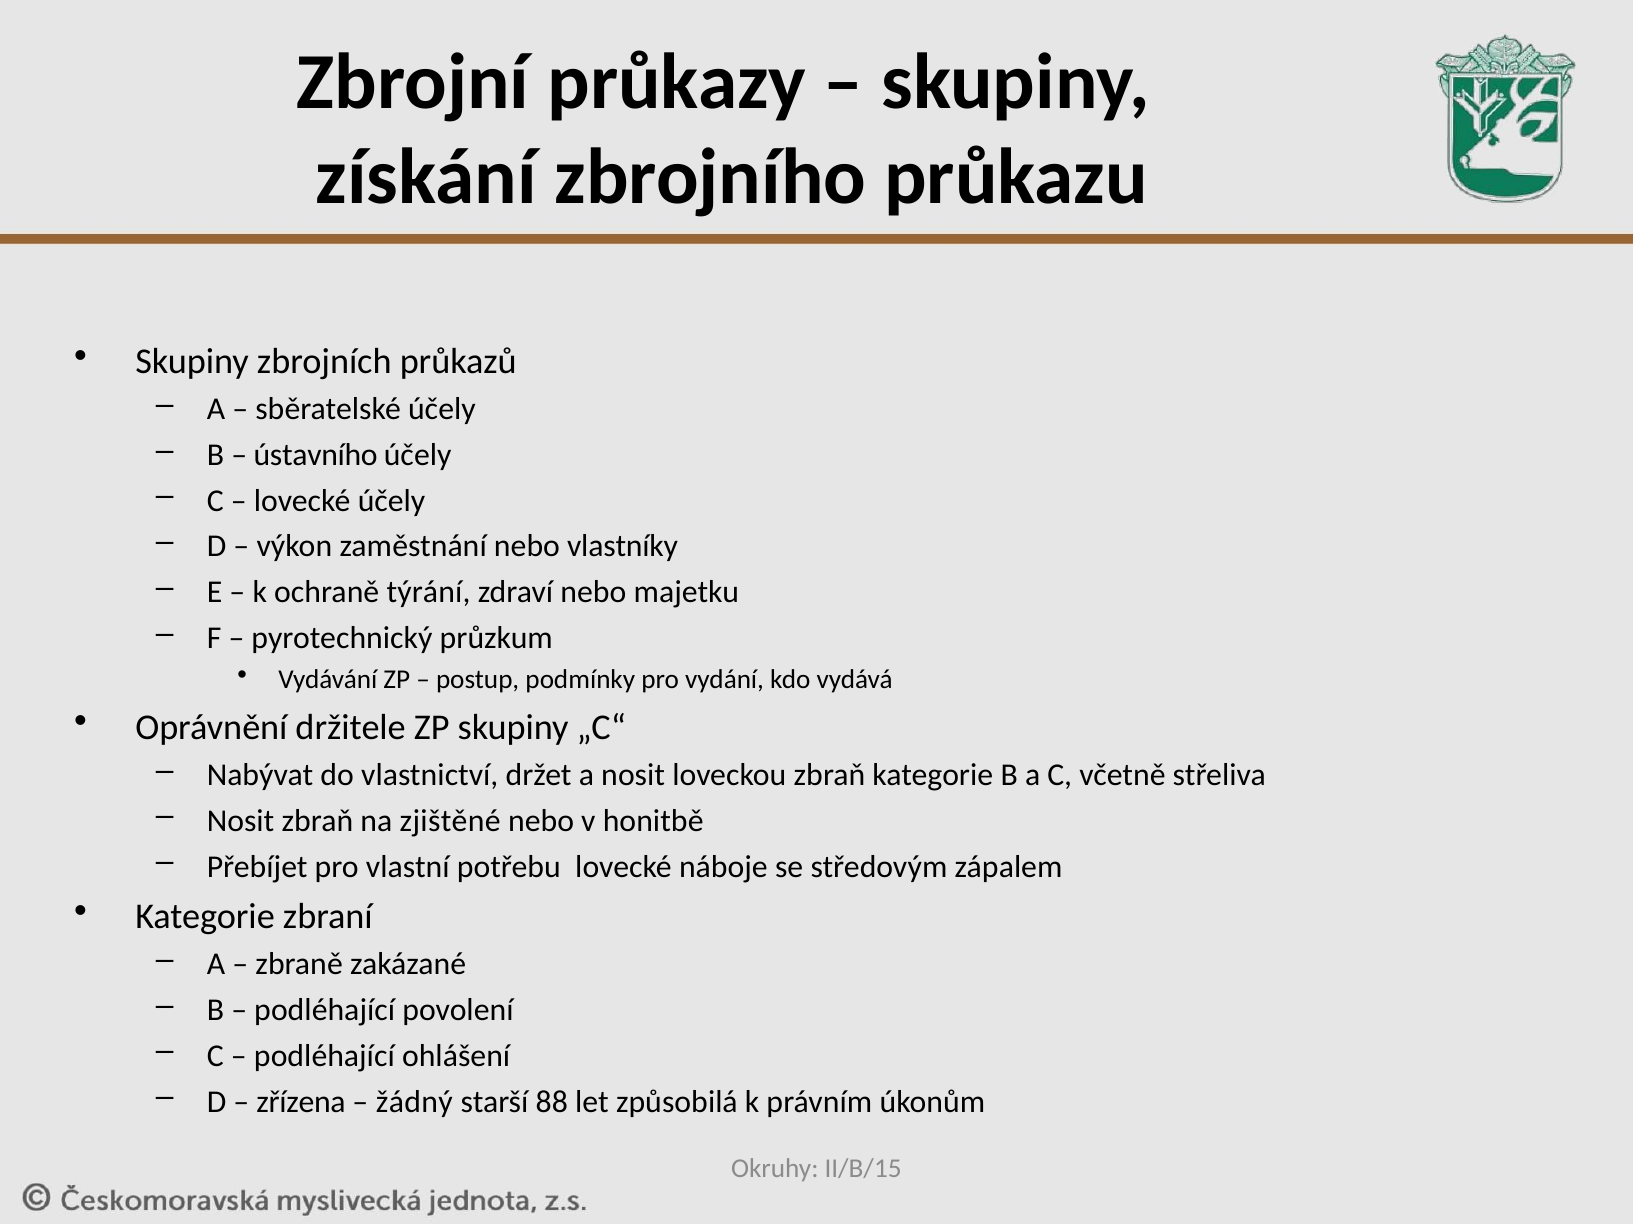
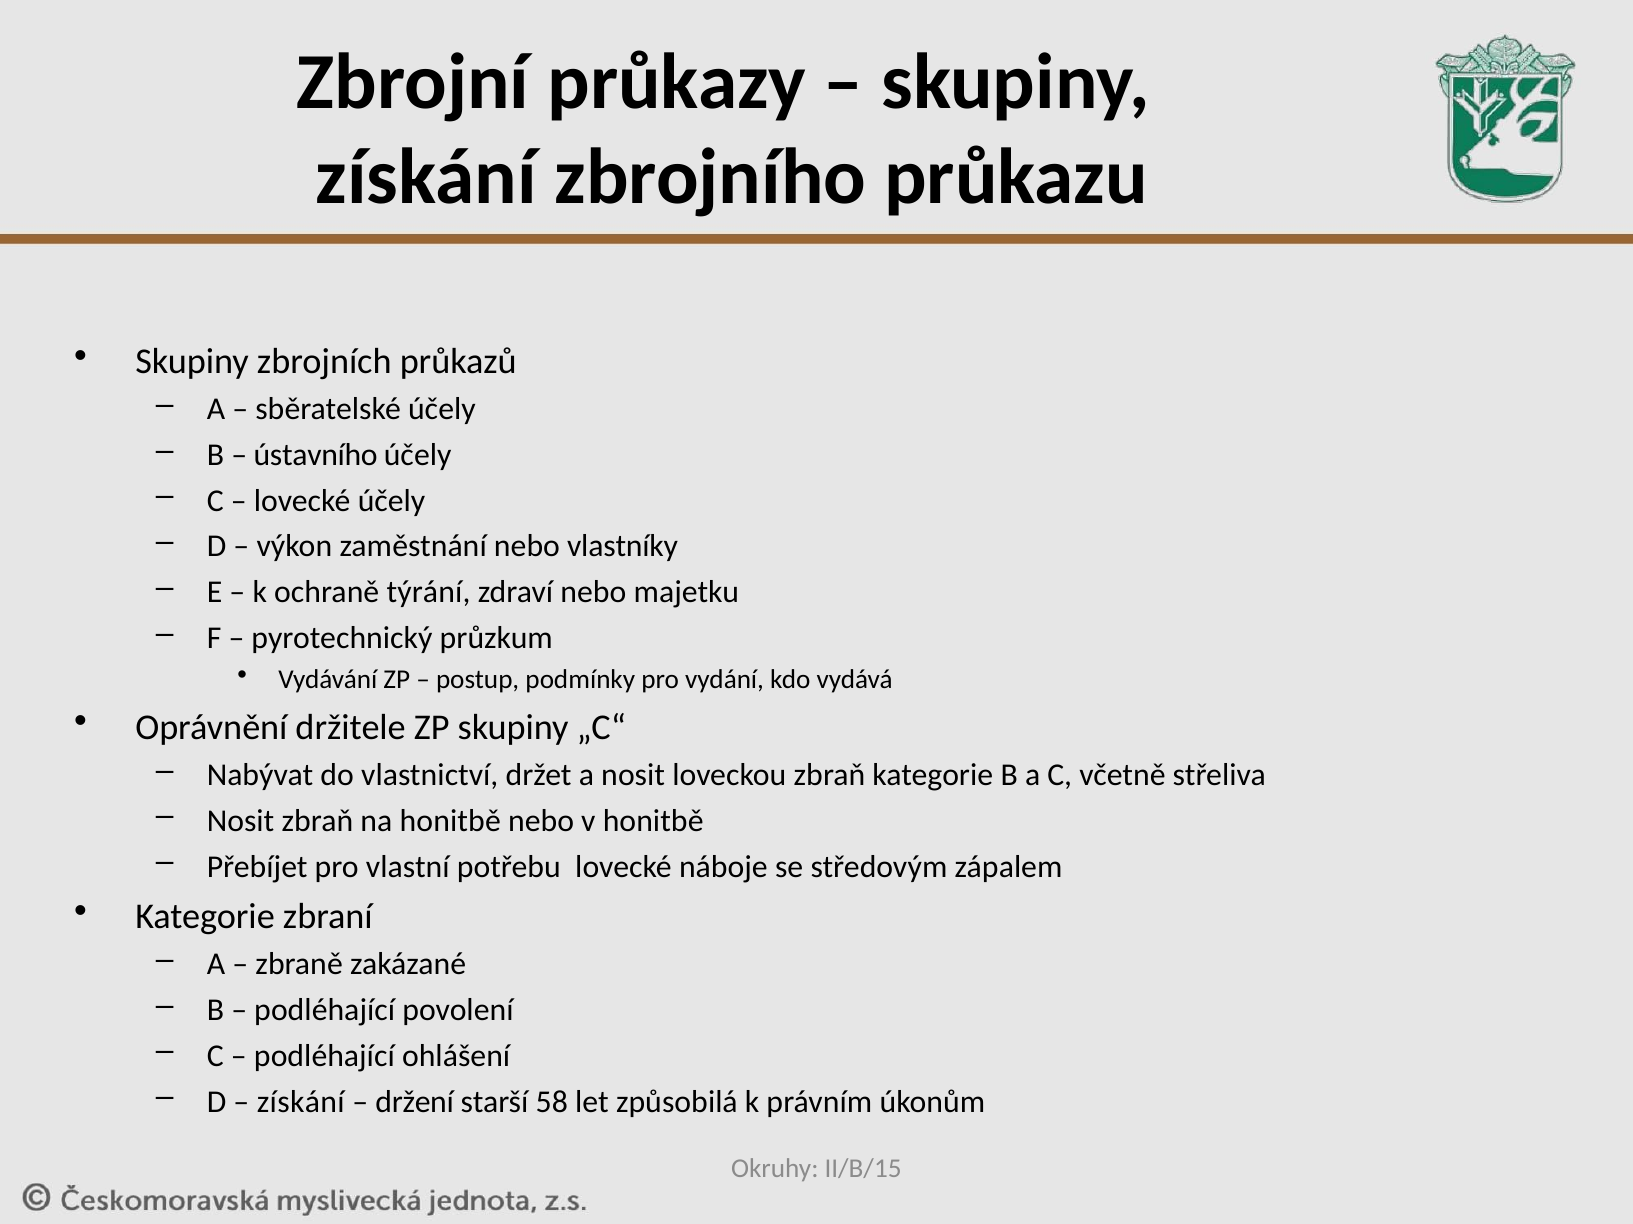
na zjištěné: zjištěné -> honitbě (450, 821)
zřízena: zřízena -> získání (301, 1102)
žádný: žádný -> držení (415, 1102)
88: 88 -> 58 (552, 1102)
